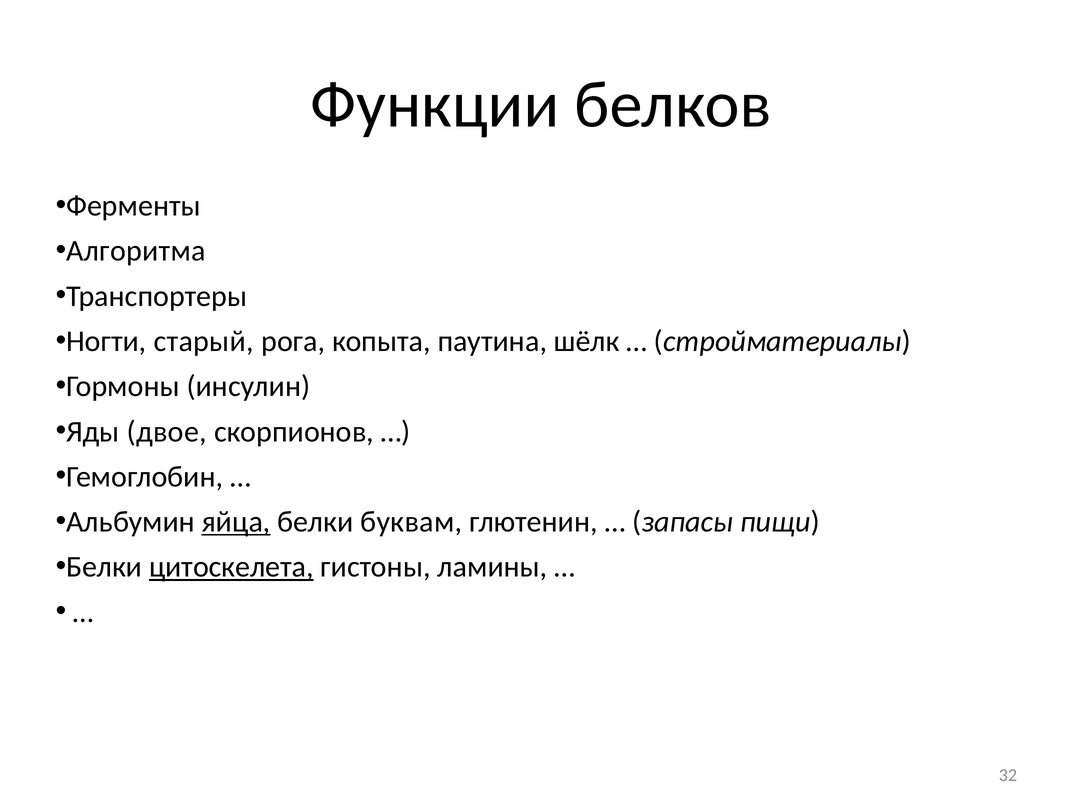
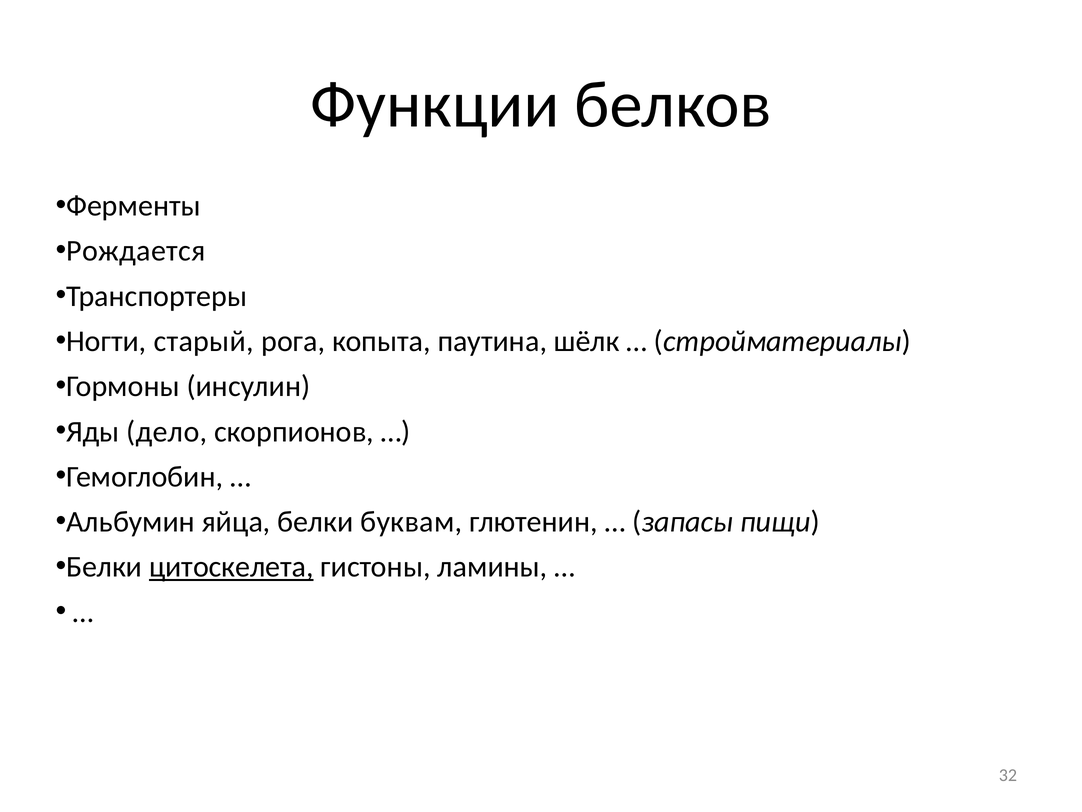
Алгоритма: Алгоритма -> Рождается (136, 251)
двое: двое -> дело (167, 431)
яйца underline: present -> none (236, 522)
